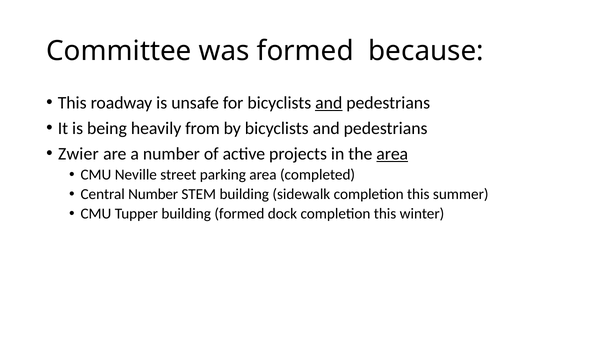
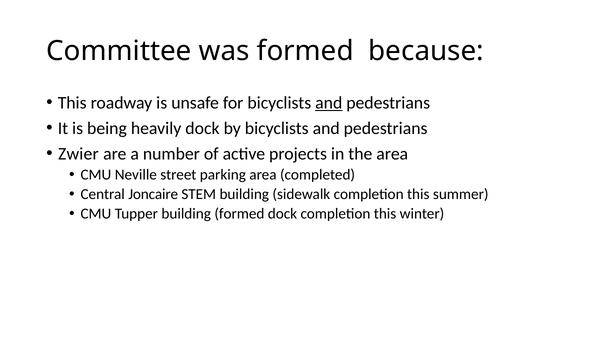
heavily from: from -> dock (202, 128)
area underline: present -> none (392, 154)
Central Number: Number -> Joncaire (153, 194)
